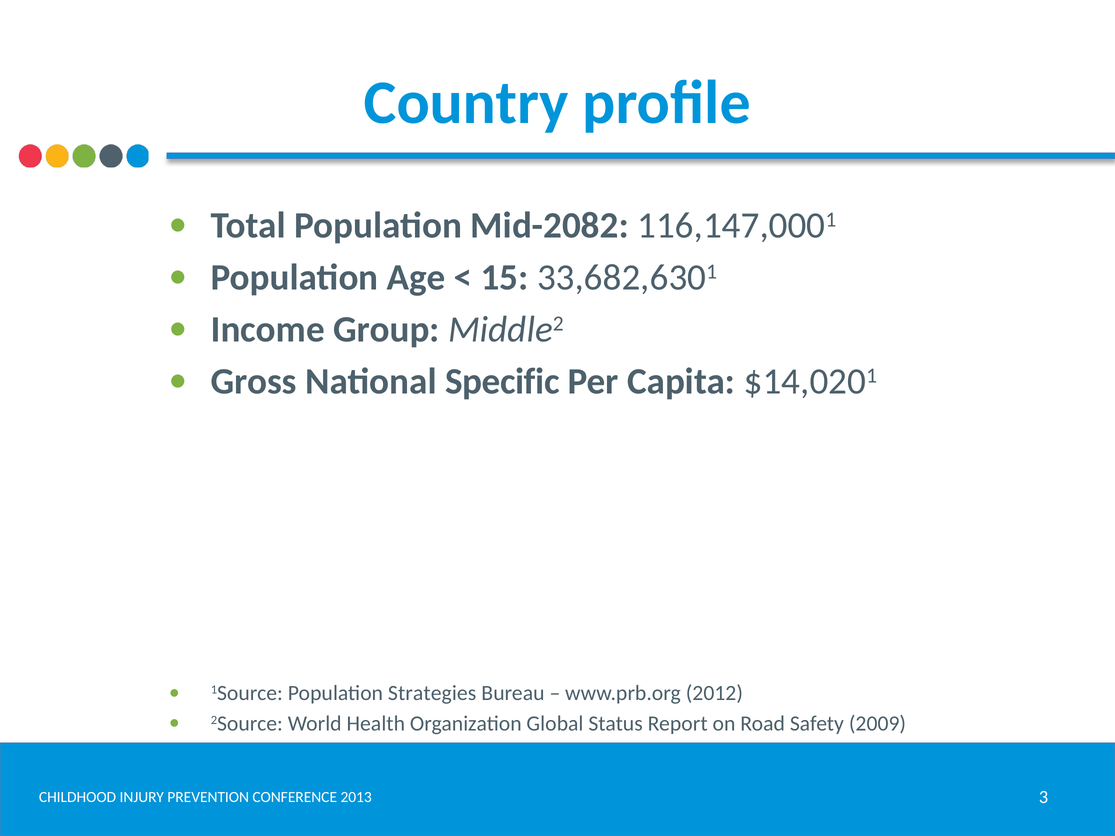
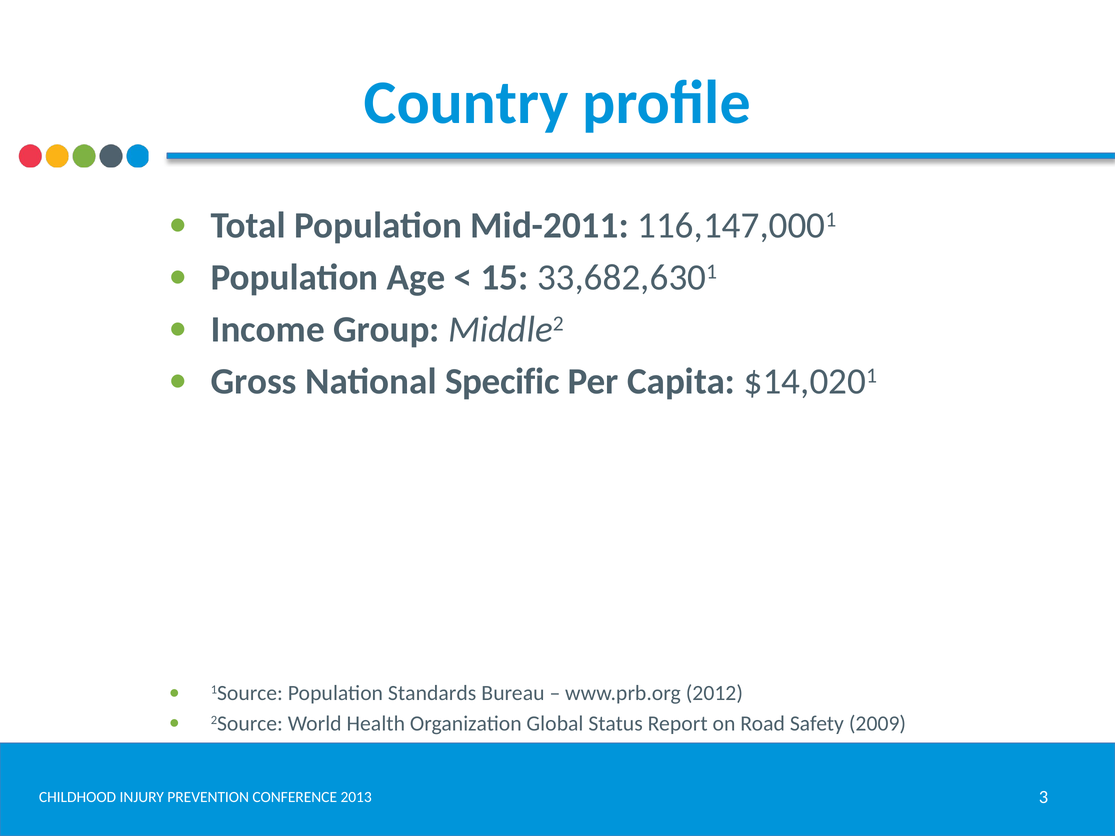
Mid-2082: Mid-2082 -> Mid-2011 (550, 226)
Strategies: Strategies -> Standards (432, 693)
